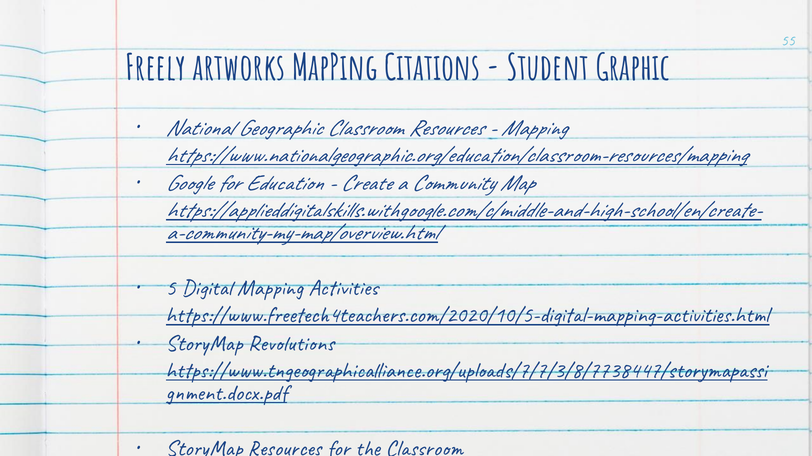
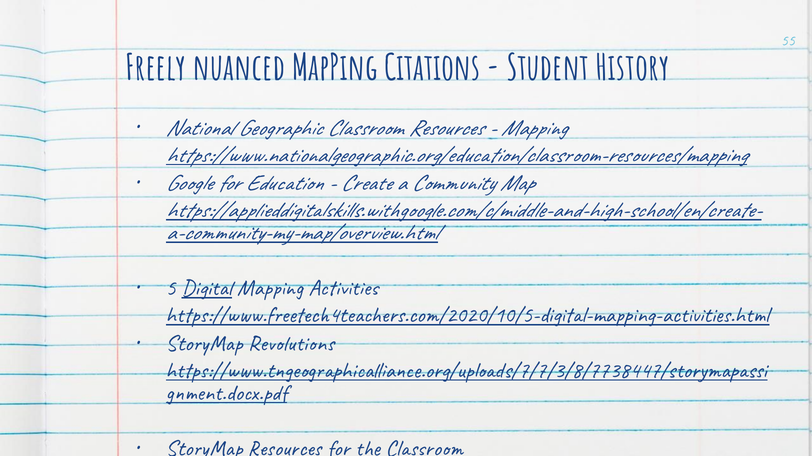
artworks: artworks -> nuanced (239, 68)
Graphic: Graphic -> History (633, 68)
Digital underline: none -> present (207, 288)
